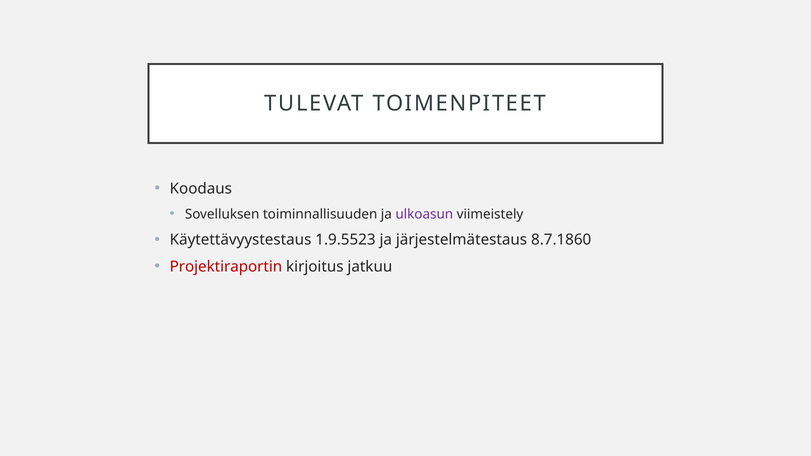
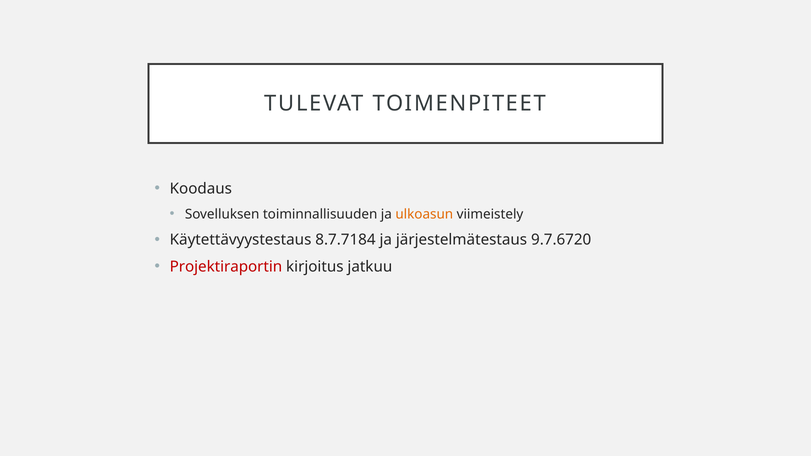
ulkoasun colour: purple -> orange (424, 214)
1.9.5523: 1.9.5523 -> 8.7.7184 (345, 240)
8.7.1860: 8.7.1860 -> 9.7.6720 (561, 240)
